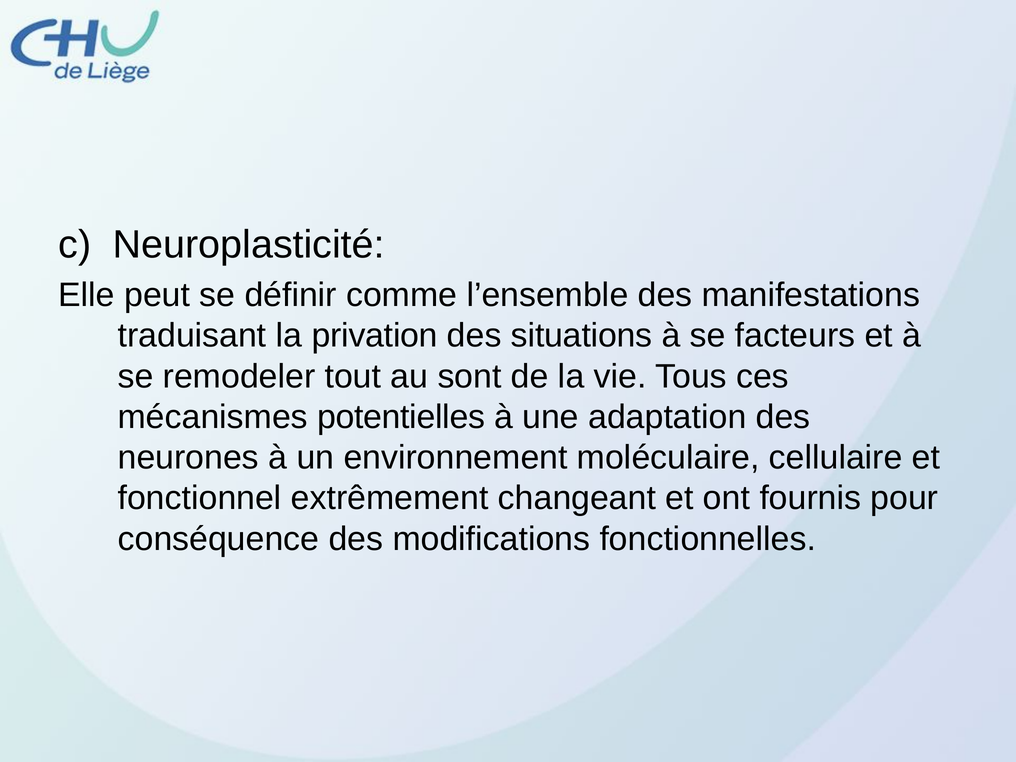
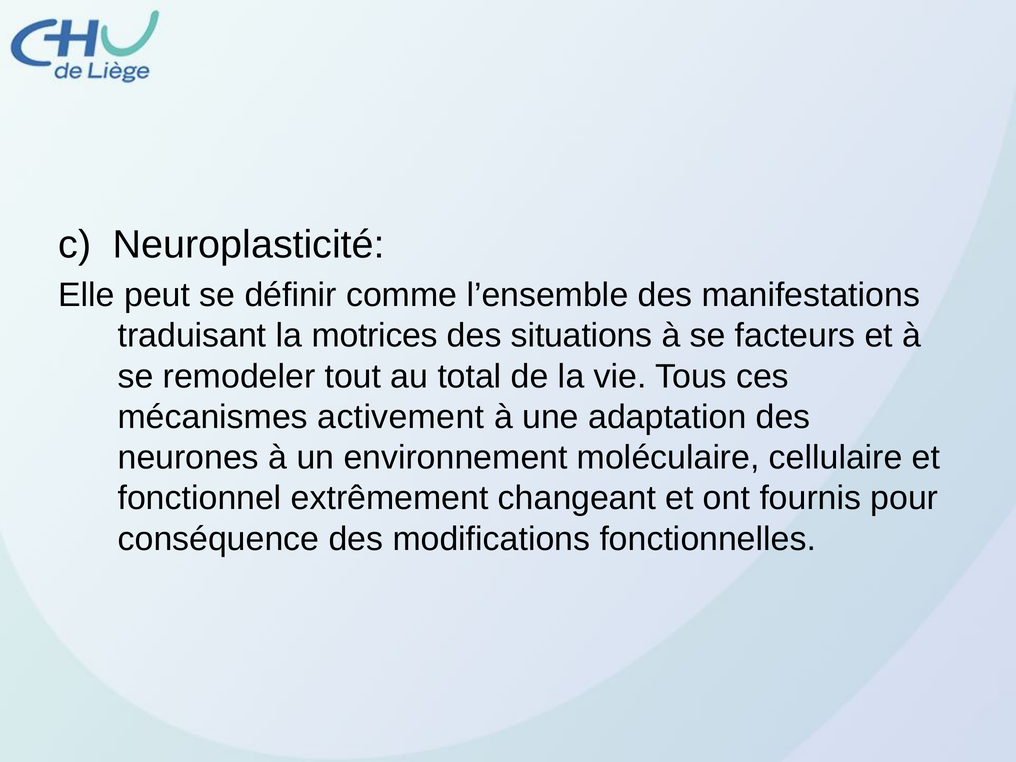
privation: privation -> motrices (375, 336)
sont: sont -> total (470, 376)
potentielles: potentielles -> activement (401, 417)
